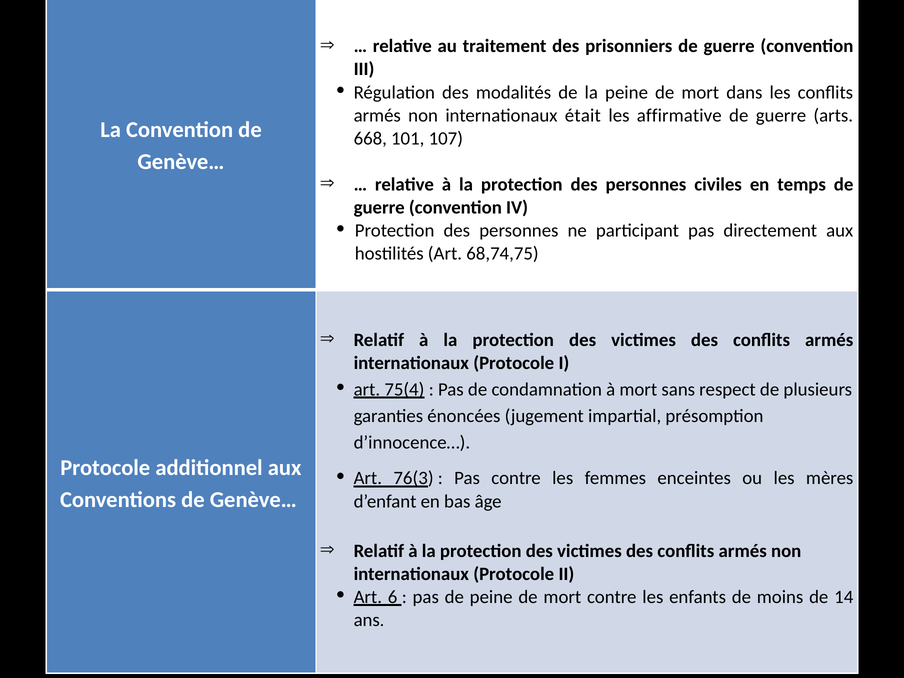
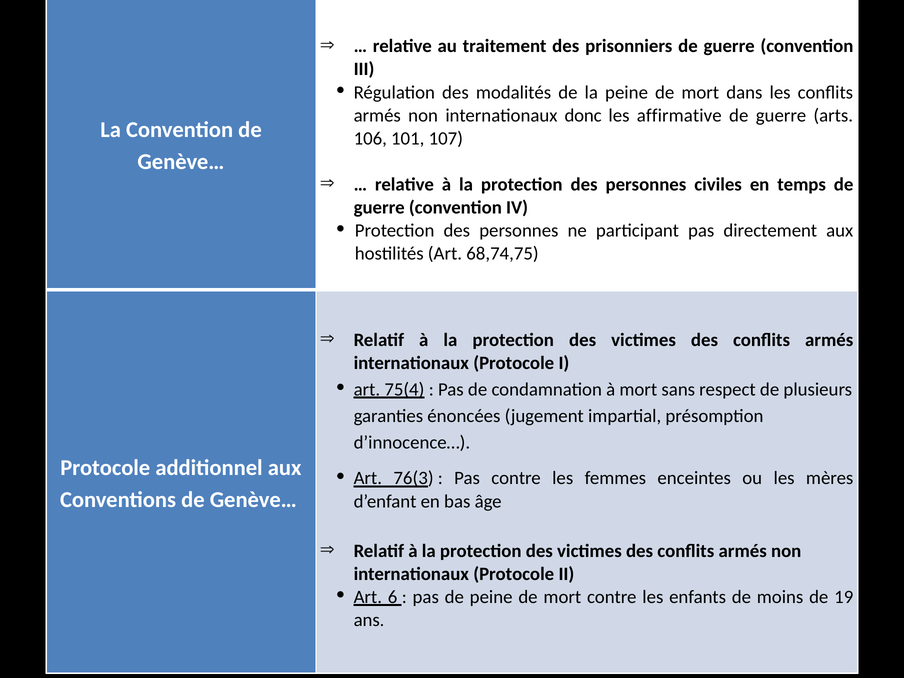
était: était -> donc (583, 115)
668: 668 -> 106 (370, 138)
14: 14 -> 19 (844, 597)
